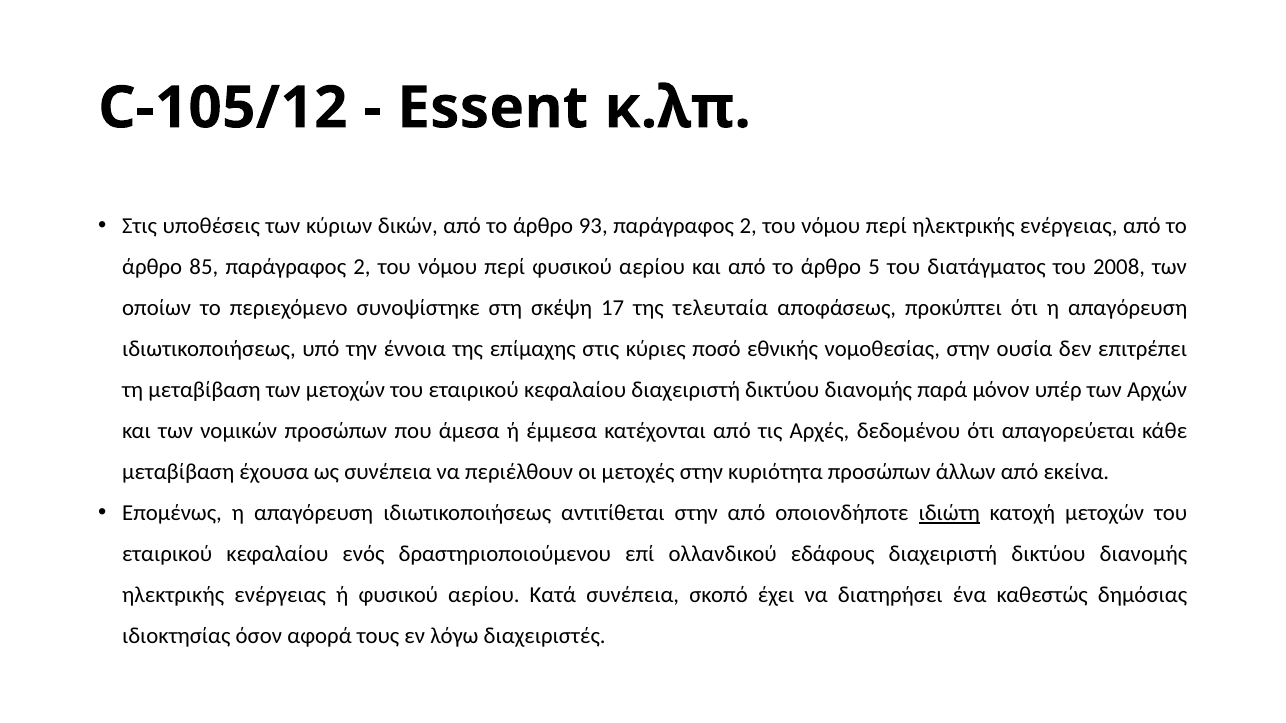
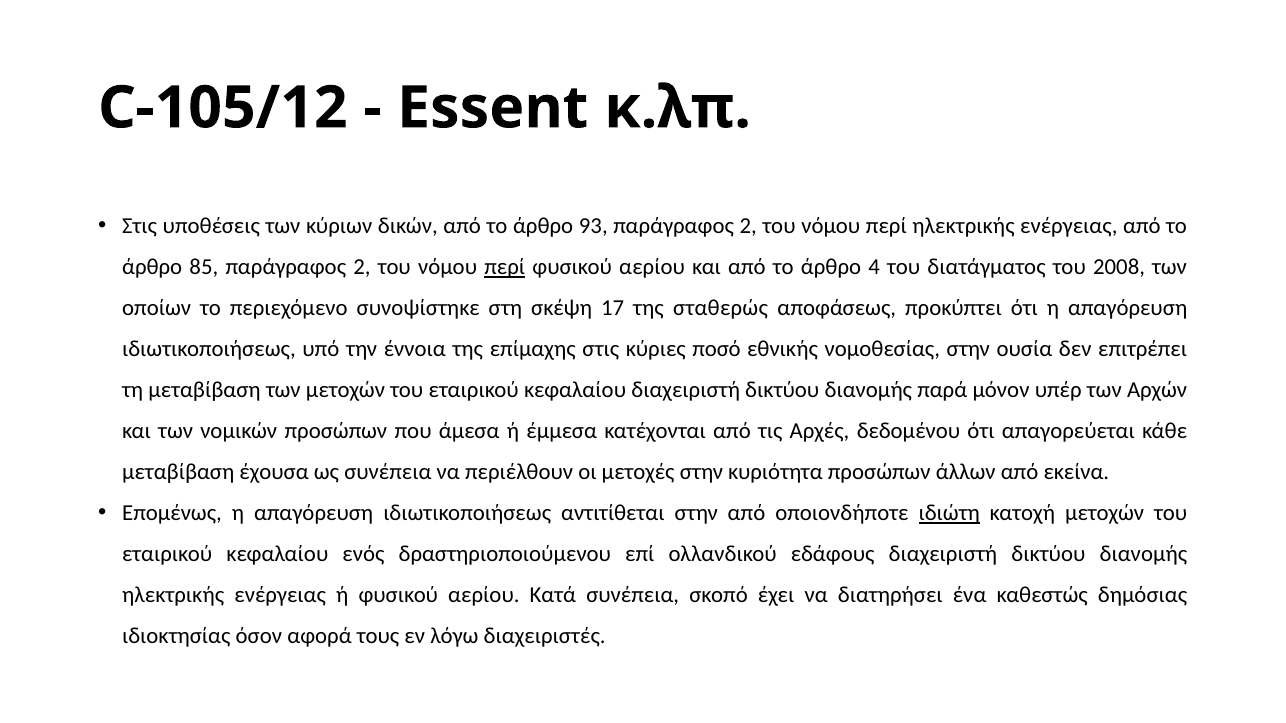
περί underline: none -> present (505, 267)
5: 5 -> 4 (874, 267)
τελευταία: τελευταία -> σταθερώς (721, 308)
